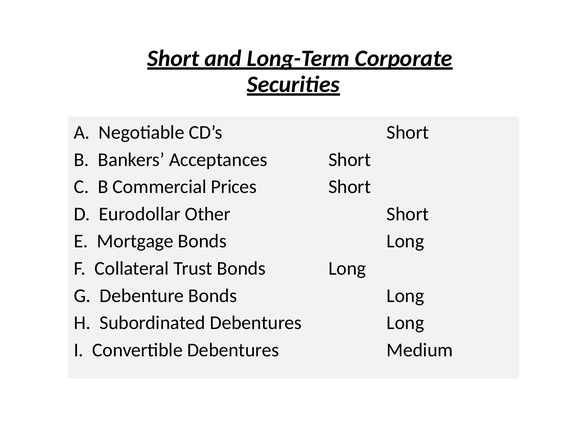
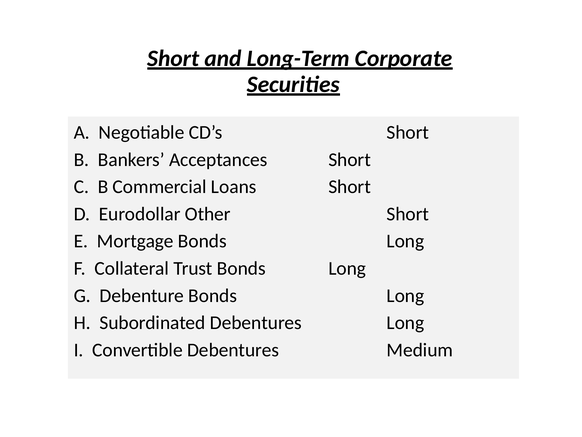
Prices: Prices -> Loans (234, 187)
